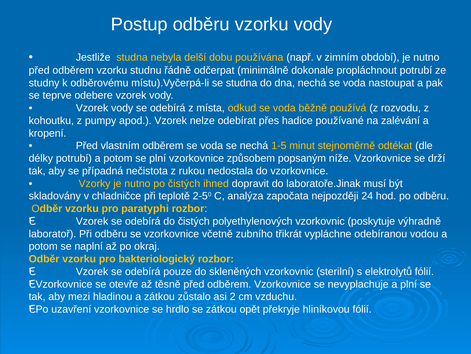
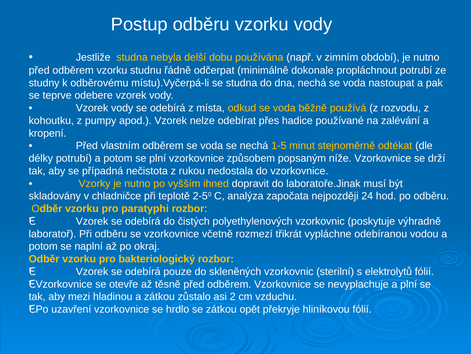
po čistých: čistých -> vyšším (184, 183)
zubního: zubního -> rozmezí (254, 233)
